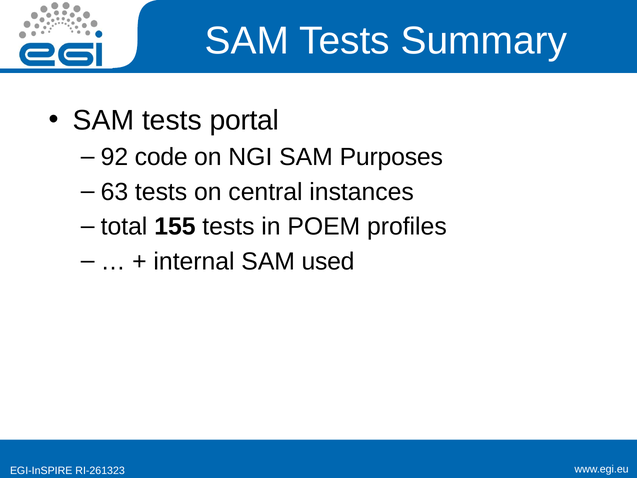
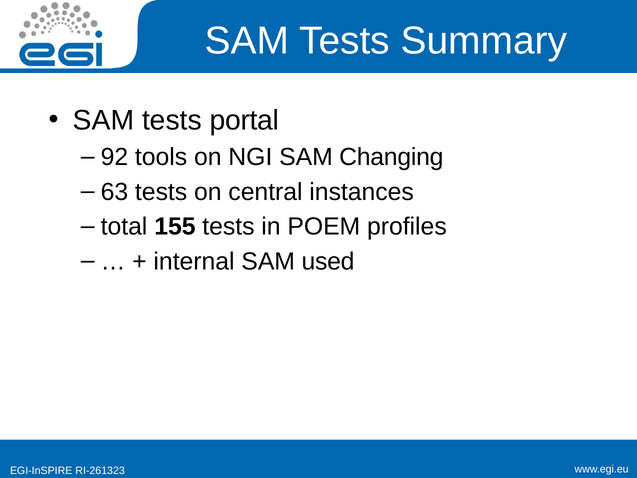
code: code -> tools (161, 157)
Purposes: Purposes -> Changing (391, 157)
